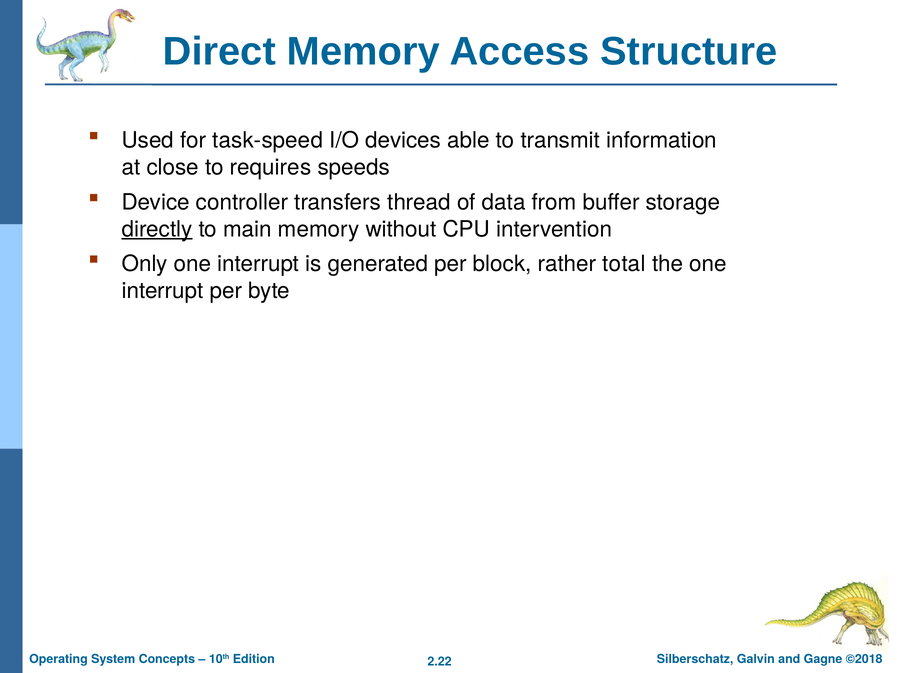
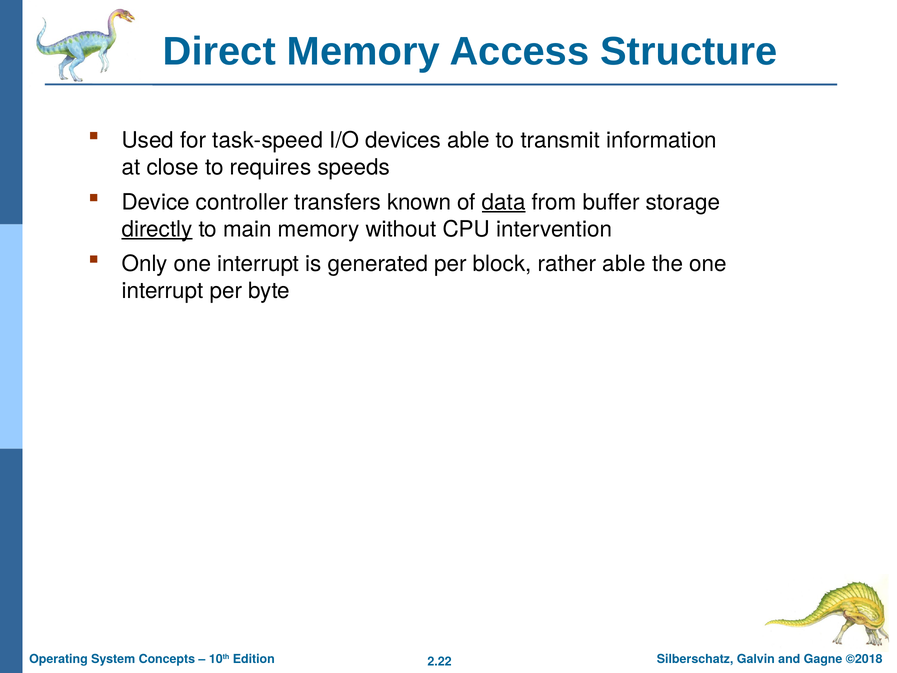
thread: thread -> known (419, 202)
data underline: none -> present (504, 202)
rather total: total -> able (624, 264)
